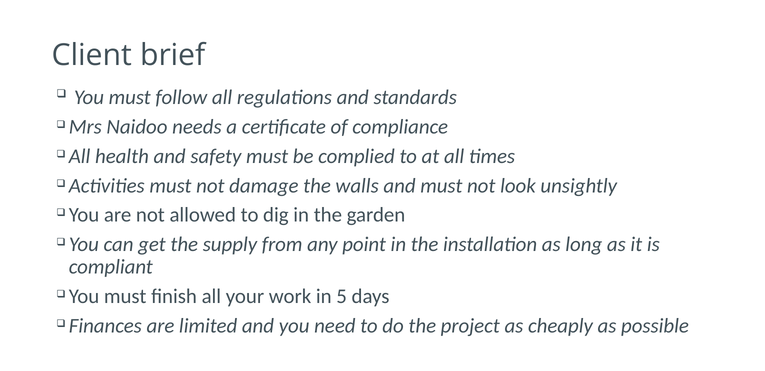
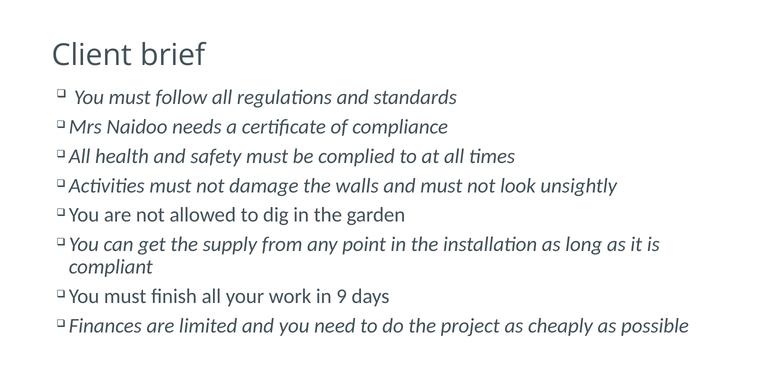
5: 5 -> 9 (342, 296)
